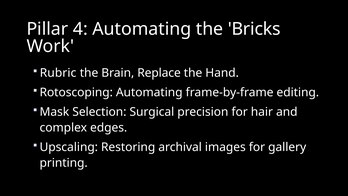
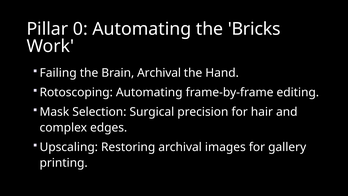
4: 4 -> 0 (80, 29)
Rubric: Rubric -> Failing (58, 73)
Brain Replace: Replace -> Archival (159, 73)
